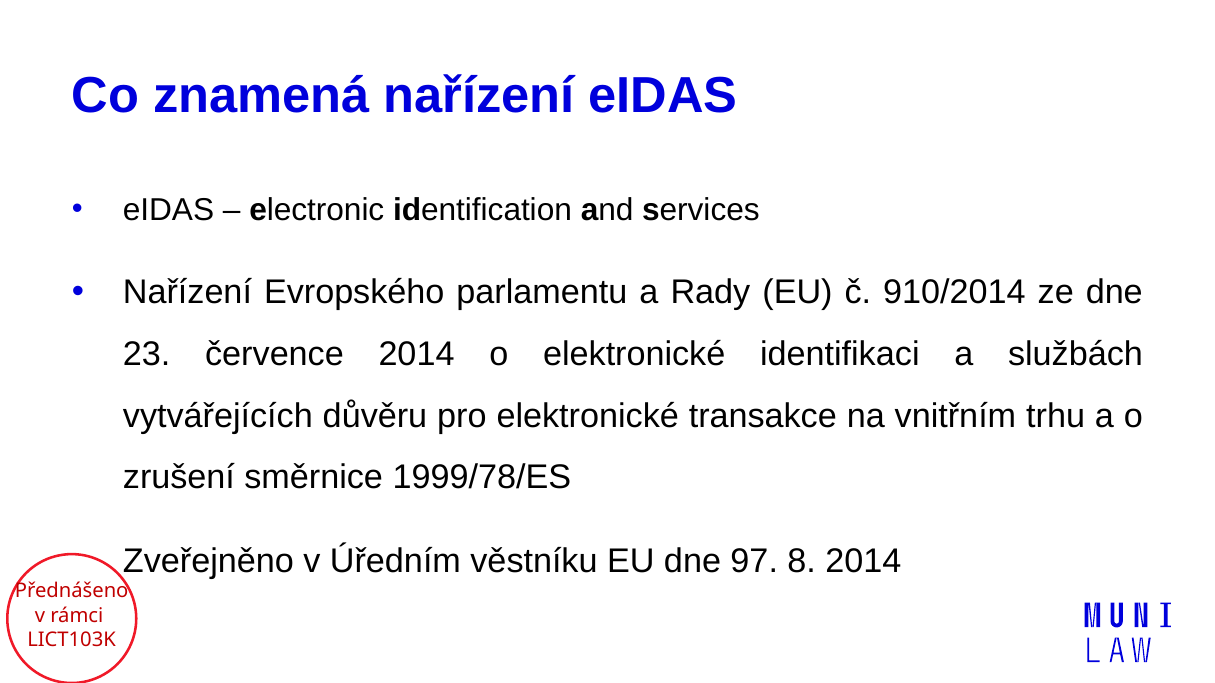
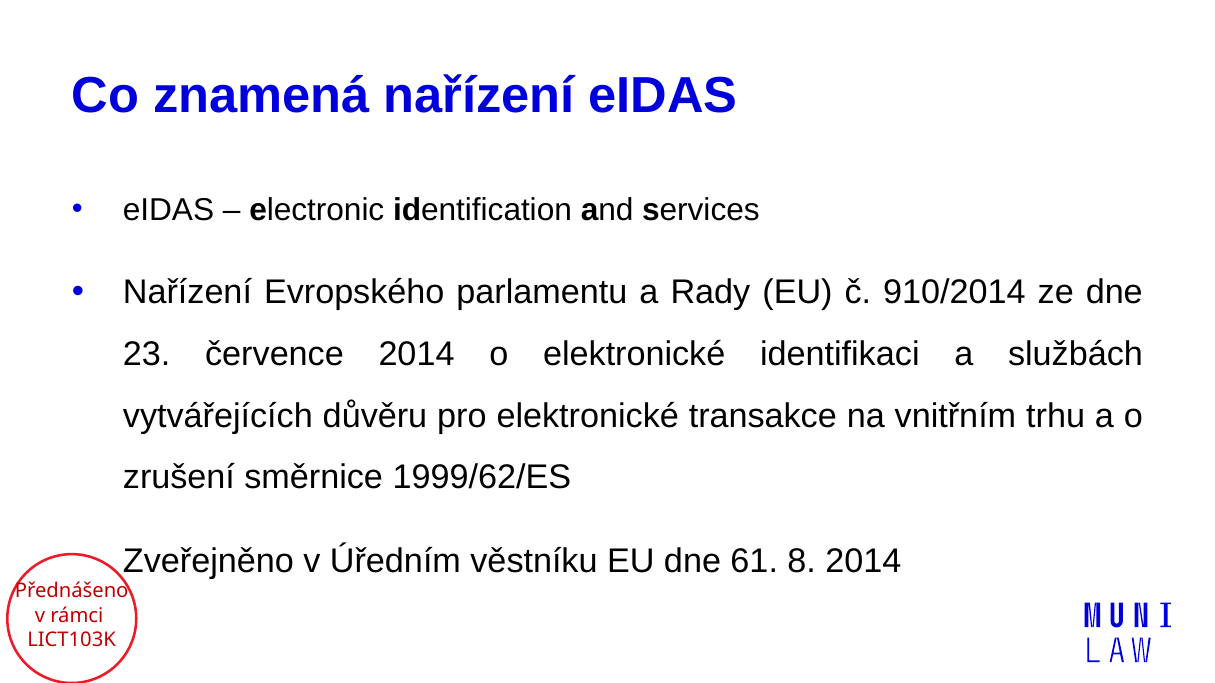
1999/78/ES: 1999/78/ES -> 1999/62/ES (482, 478)
97: 97 -> 61 (754, 562)
